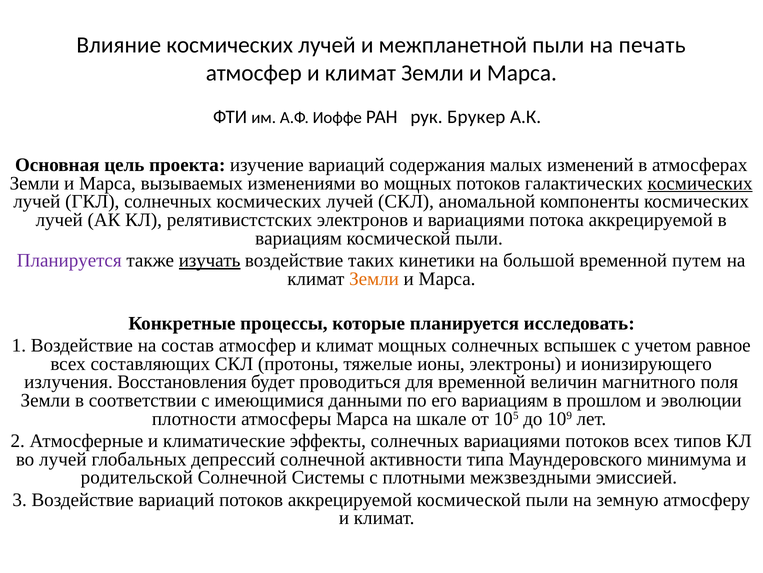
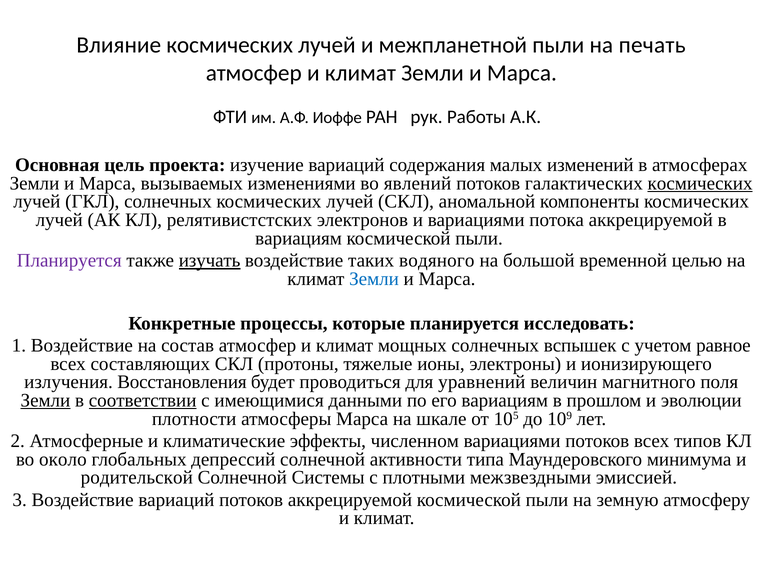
Брукер: Брукер -> Работы (476, 117)
во мощных: мощных -> явлений (417, 183)
кинетики: кинетики -> водяного (437, 260)
путем: путем -> целью (697, 260)
Земли colour: orange -> blue (374, 279)
для временной: временной -> уравнений (482, 382)
Земли underline: none -> present (45, 400)
соответствии underline: none -> present (143, 400)
эффекты солнечных: солнечных -> численном (415, 440)
во лучей: лучей -> около (63, 459)
